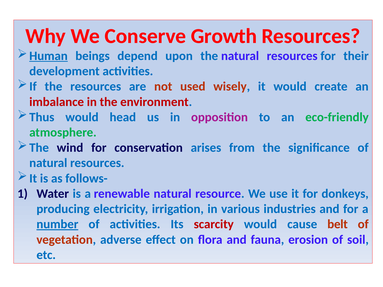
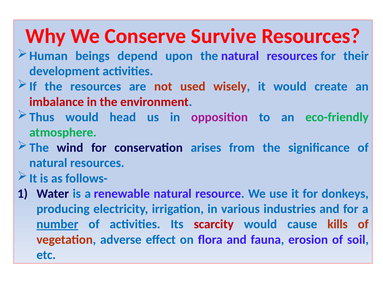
Growth: Growth -> Survive (224, 36)
Human underline: present -> none (48, 56)
belt: belt -> kills (338, 224)
